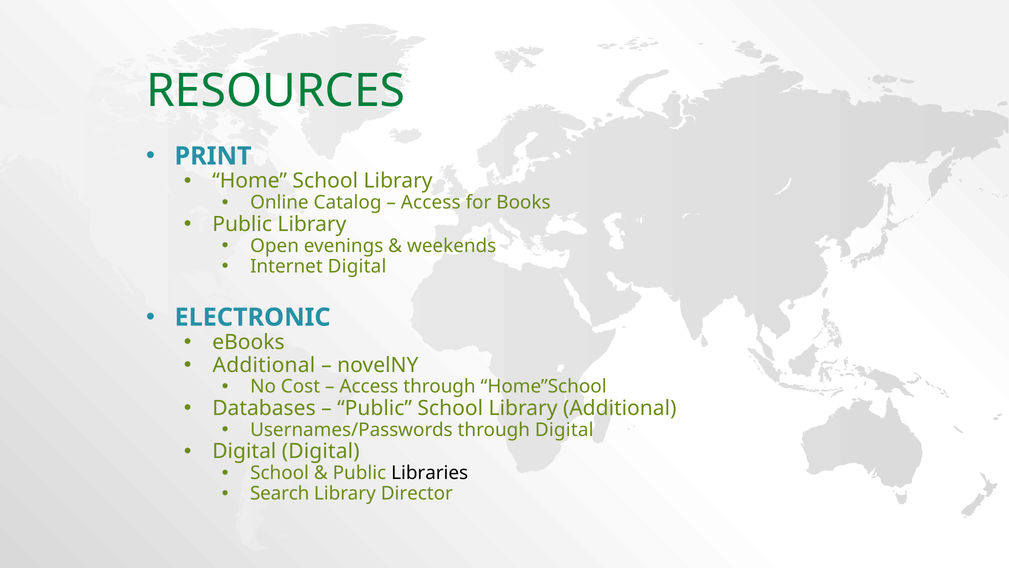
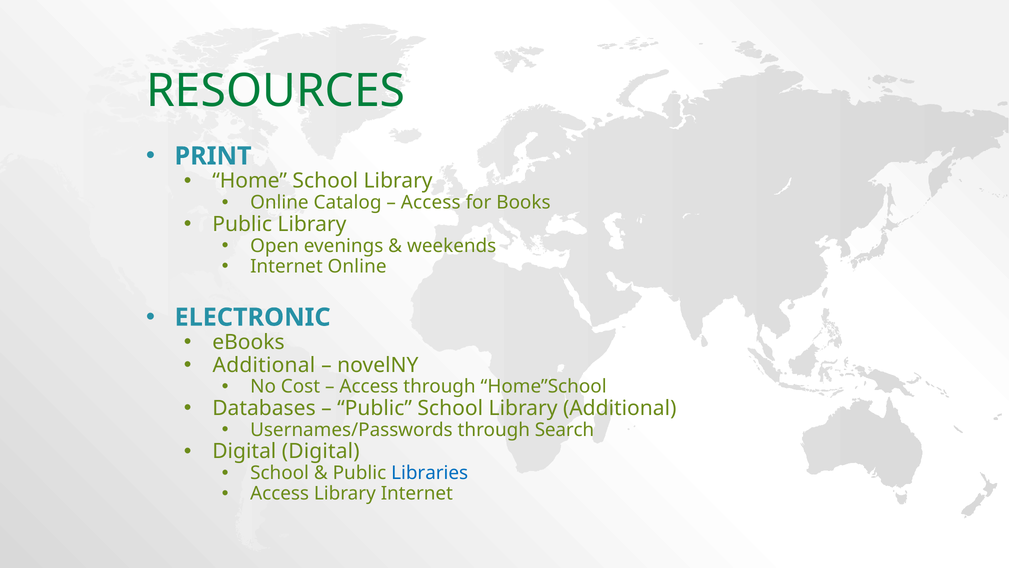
Internet Digital: Digital -> Online (357, 266)
through Digital: Digital -> Search (564, 430)
Libraries colour: black -> blue (430, 473)
Search: Search -> Access (280, 493)
Library Director: Director -> Internet (417, 493)
